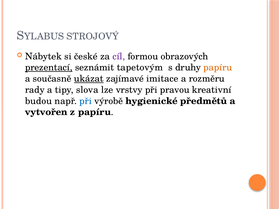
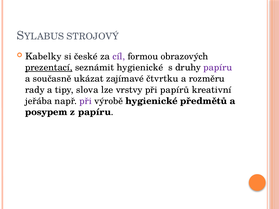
Nábytek: Nábytek -> Kabelky (43, 56)
seznámit tapetovým: tapetovým -> hygienické (140, 68)
papíru colour: orange -> purple (218, 68)
ukázat underline: present -> none (89, 79)
imitace: imitace -> čtvrtku (162, 79)
pravou: pravou -> papírů (175, 90)
budou: budou -> jeřába (39, 101)
při colour: blue -> purple (86, 101)
vytvořen: vytvořen -> posypem (46, 112)
